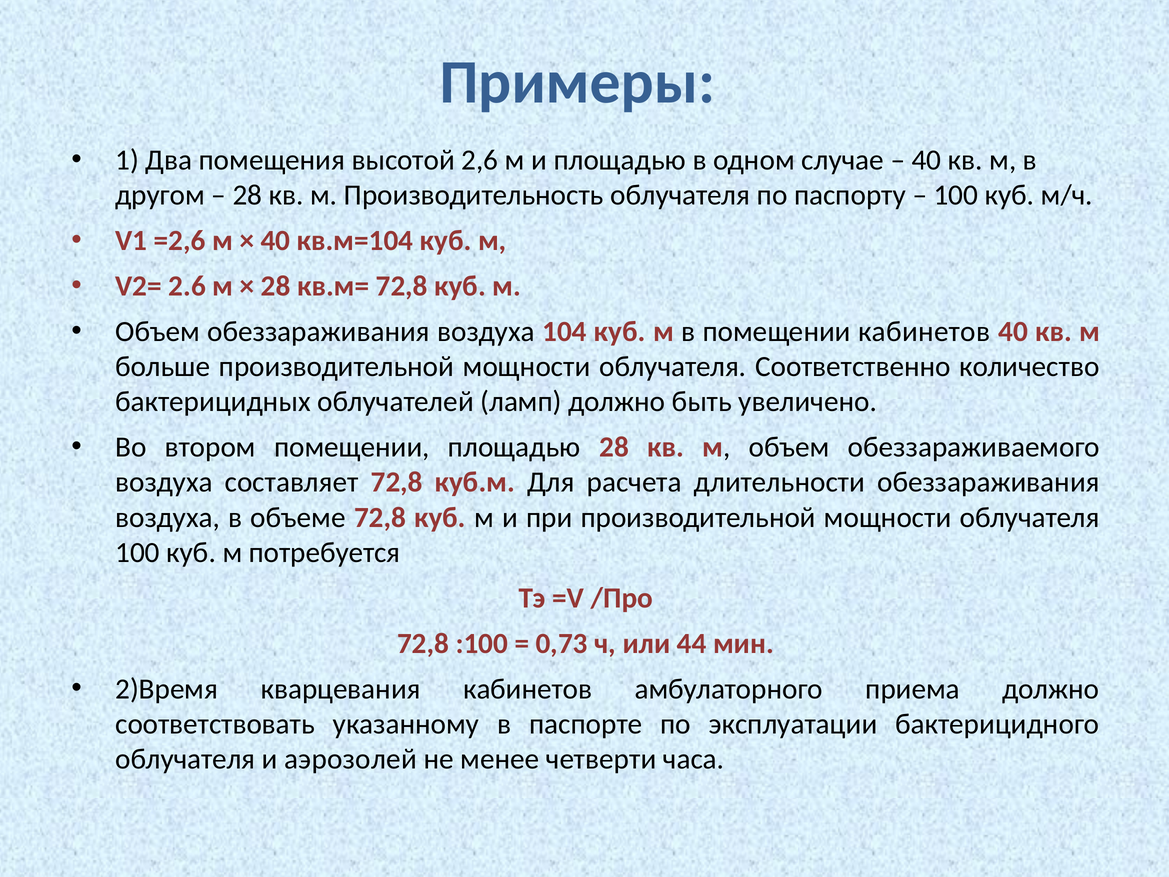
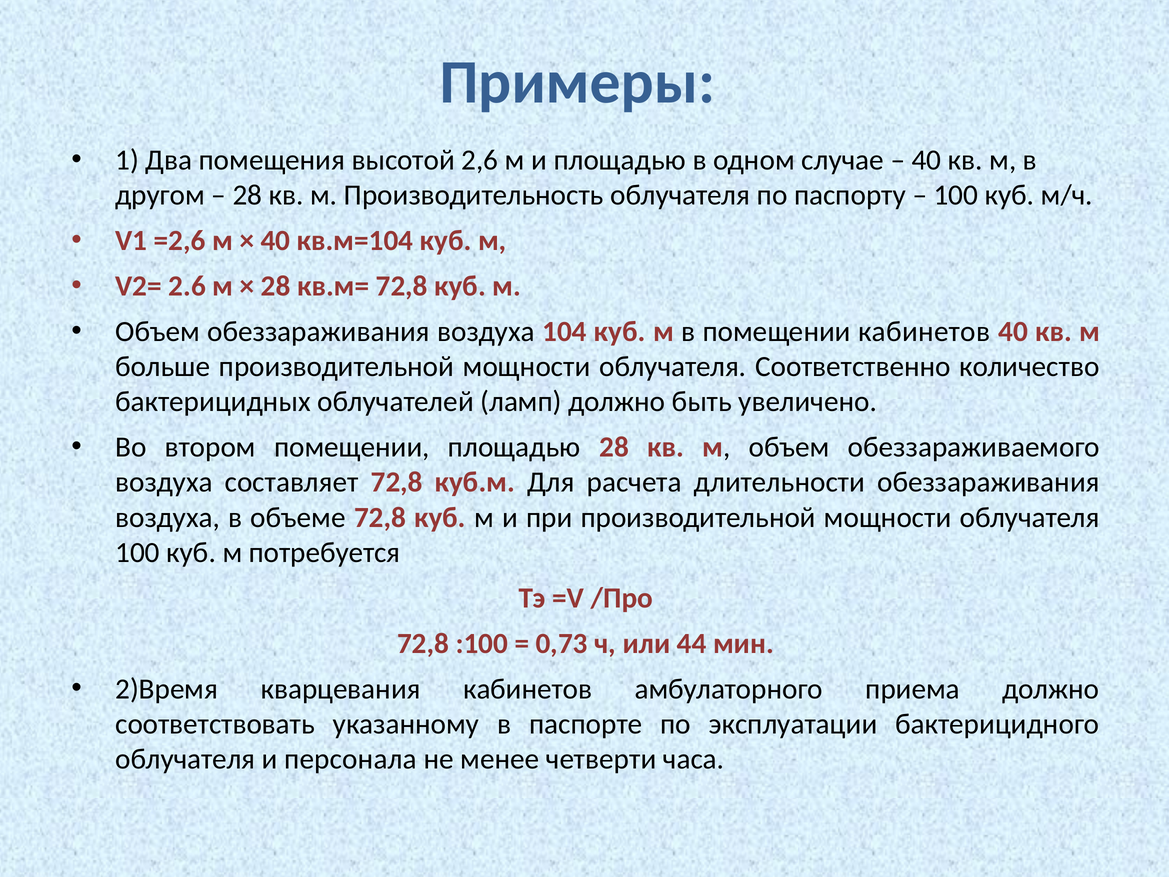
аэрозолей: аэрозолей -> персонала (351, 759)
